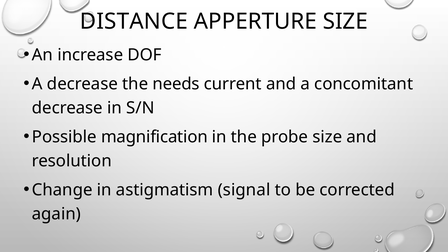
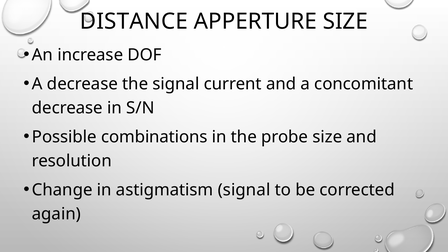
the needs: needs -> signal (176, 84)
magnification: magnification -> combinations (154, 137)
